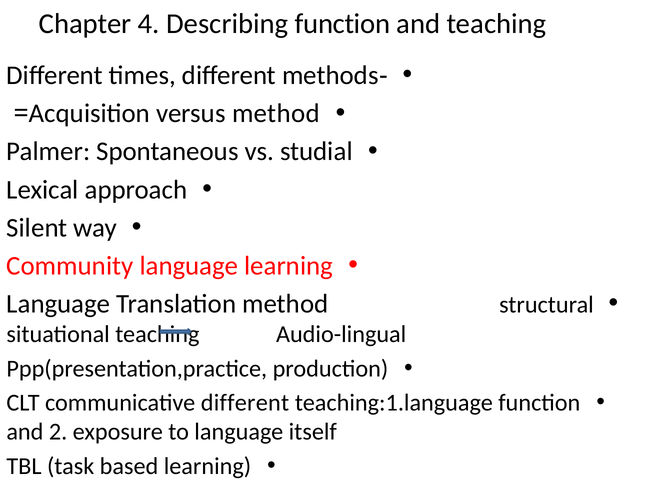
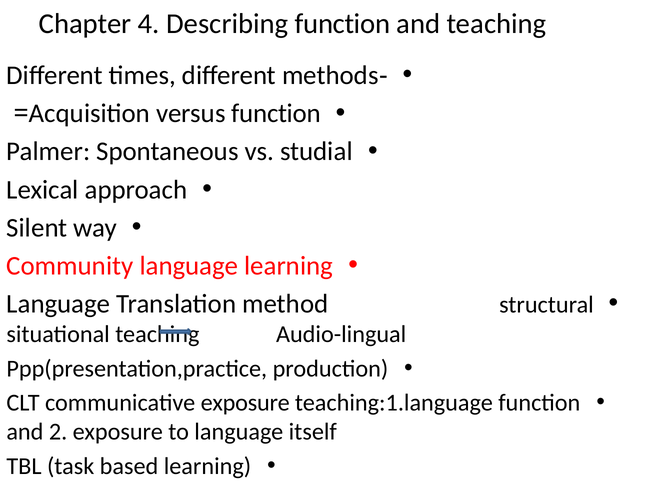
versus method: method -> function (276, 113)
communicative different: different -> exposure (245, 402)
